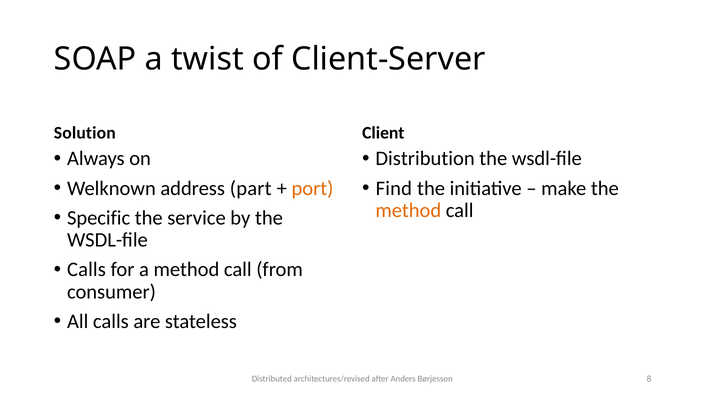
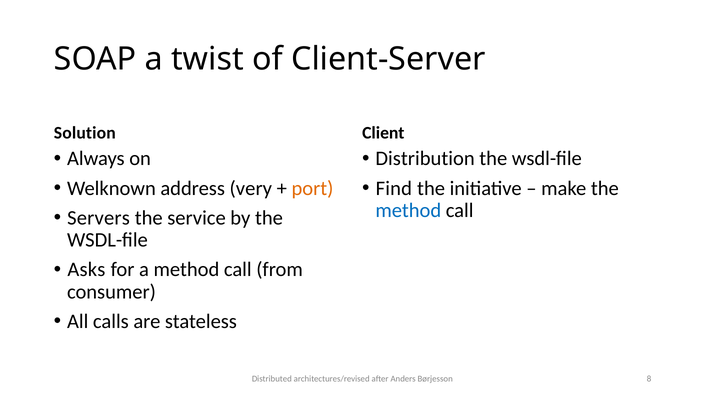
part: part -> very (251, 188)
method colour: orange -> blue (408, 210)
Specific: Specific -> Servers (99, 218)
Calls: Calls -> Asks (86, 269)
